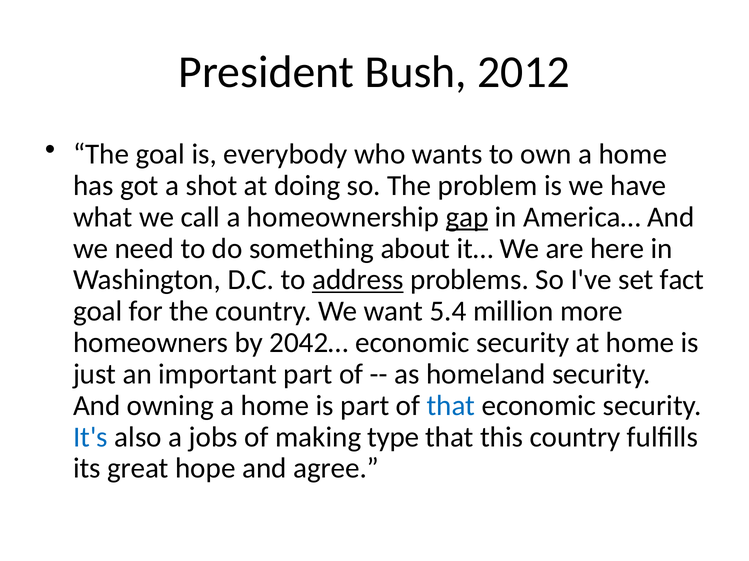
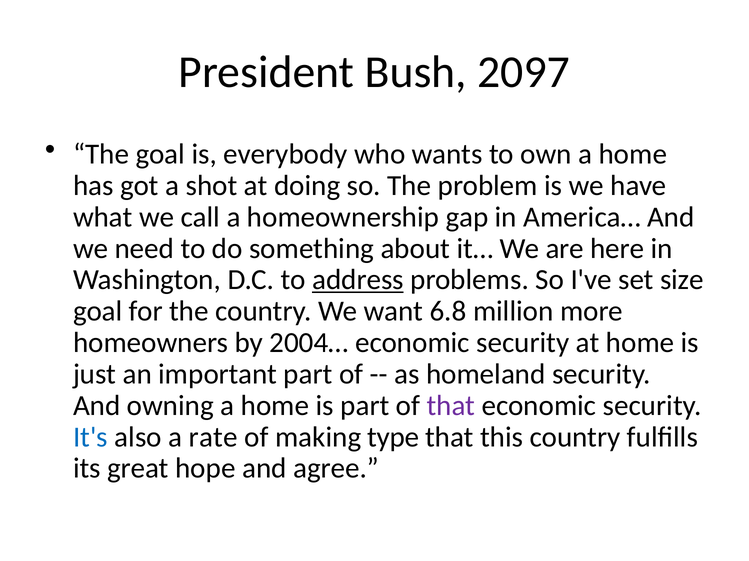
2012: 2012 -> 2097 (524, 73)
gap underline: present -> none (467, 217)
fact: fact -> size (682, 280)
5.4: 5.4 -> 6.8 (448, 312)
2042…: 2042… -> 2004… (309, 343)
that colour: blue -> purple (451, 406)
jobs: jobs -> rate (213, 438)
